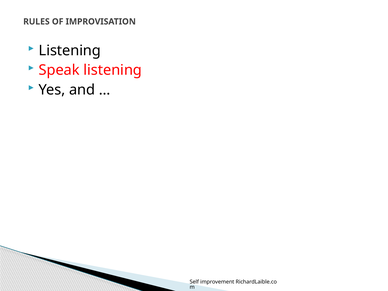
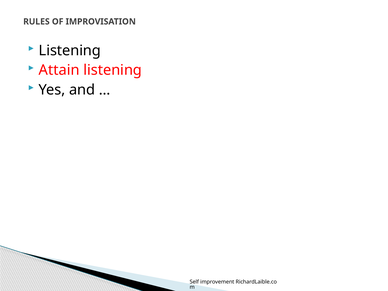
Speak: Speak -> Attain (59, 70)
